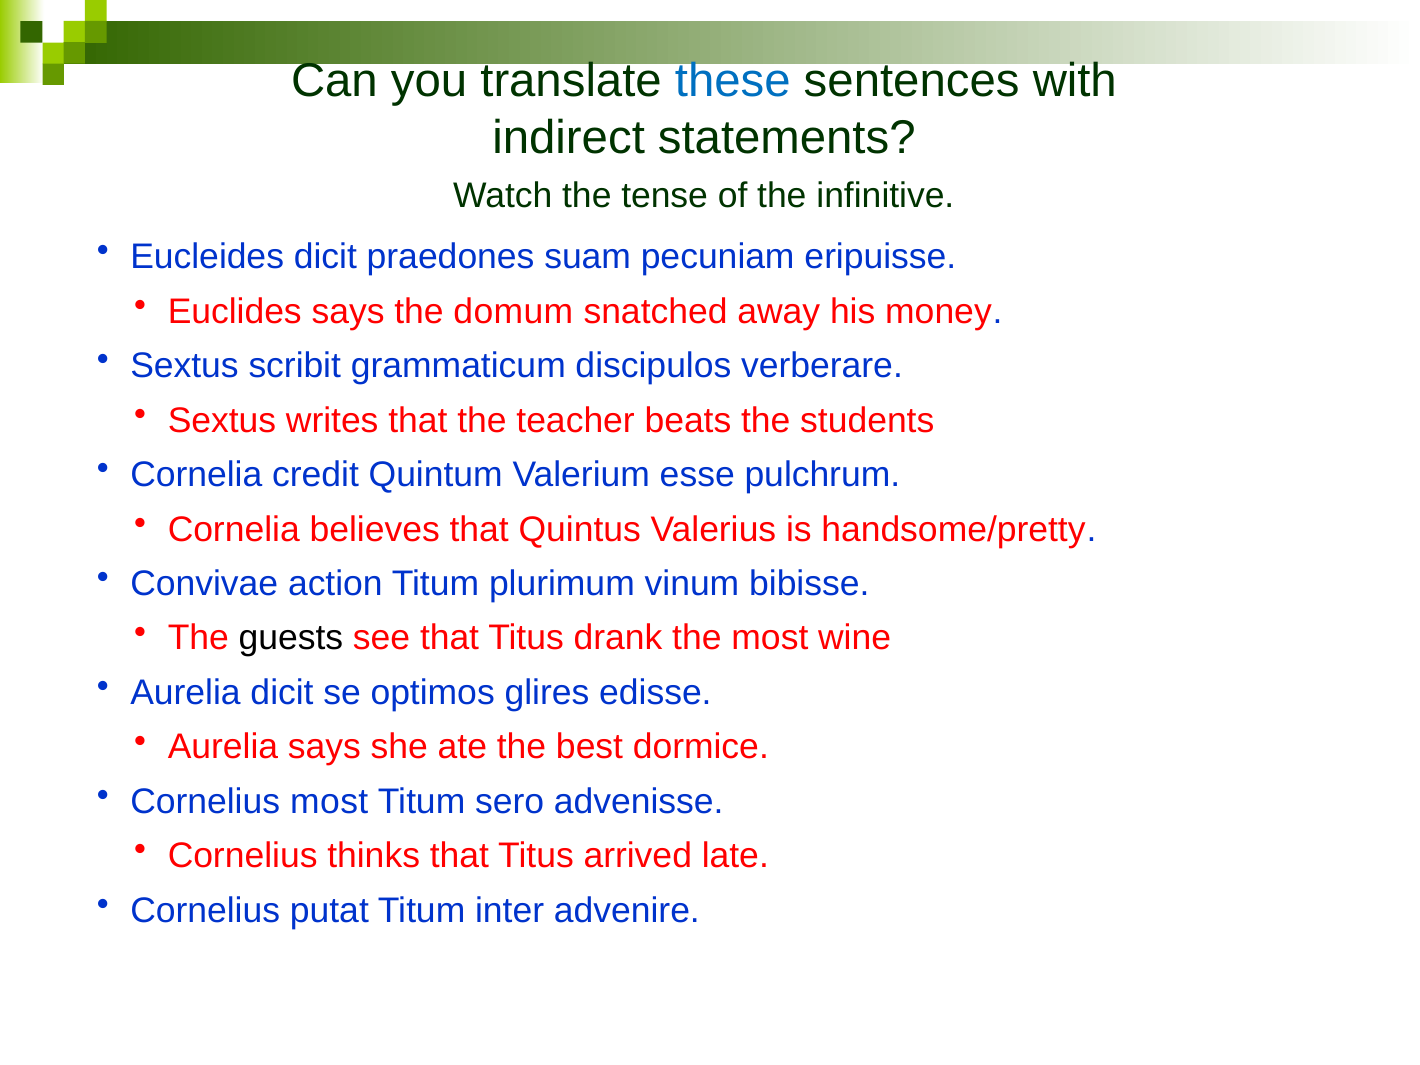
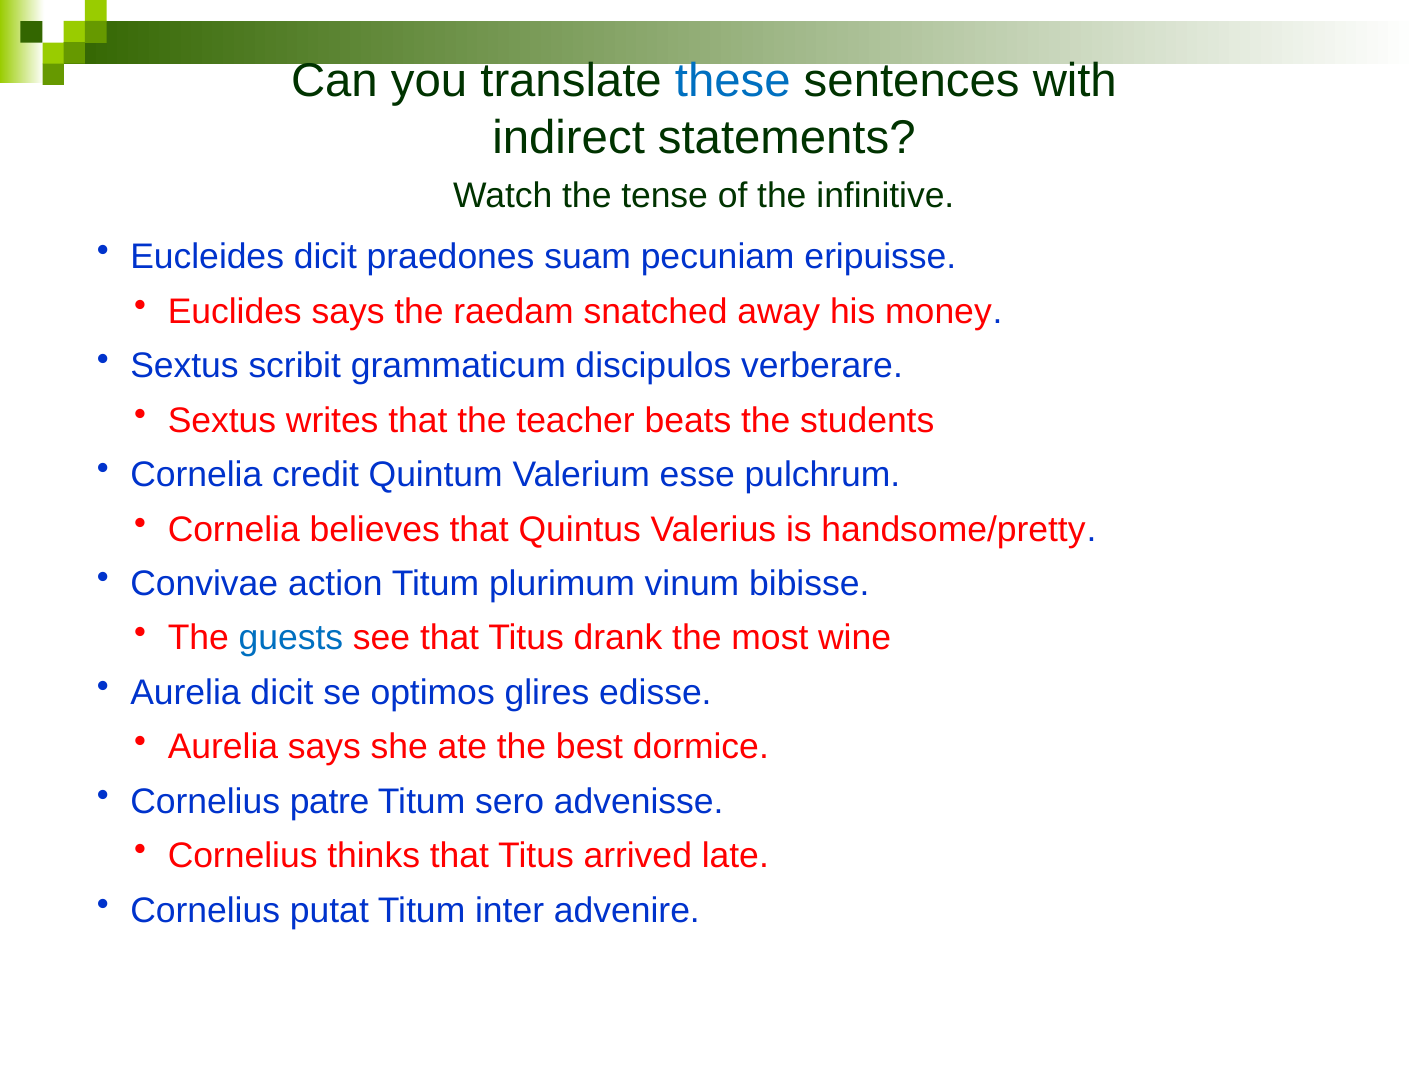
domum: domum -> raedam (514, 312)
guests colour: black -> blue (291, 638)
Cornelius most: most -> patre (330, 802)
